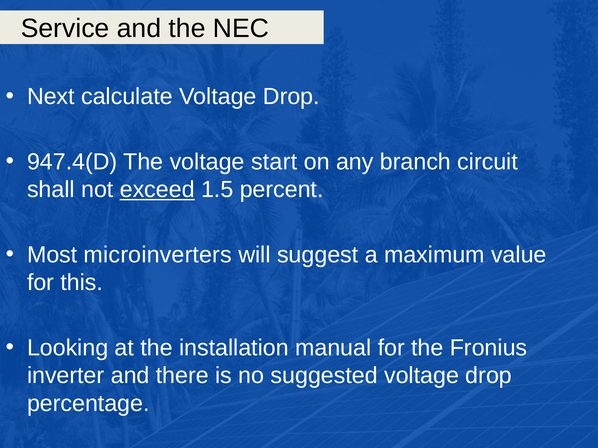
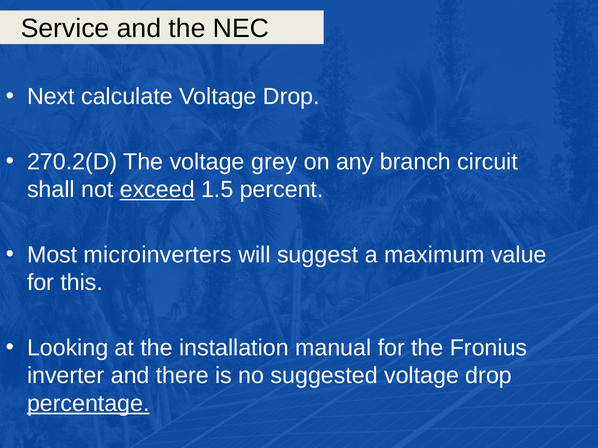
947.4(D: 947.4(D -> 270.2(D (72, 162)
start: start -> grey (274, 162)
percentage underline: none -> present (88, 404)
